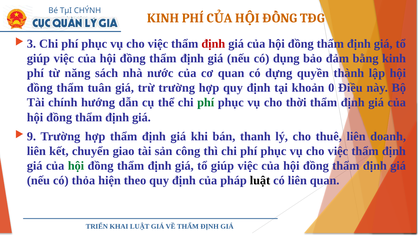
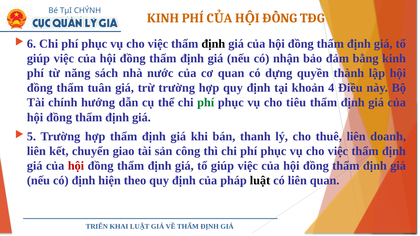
3: 3 -> 6 (31, 44)
định colour: red -> black (213, 44)
dụng: dụng -> nhận (286, 59)
0: 0 -> 4 (331, 88)
thời: thời -> tiêu (296, 103)
9: 9 -> 5 (31, 137)
hội colour: green -> red (76, 166)
có thỏa: thỏa -> định (84, 181)
